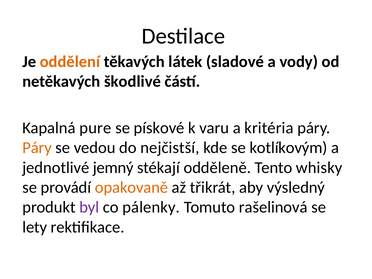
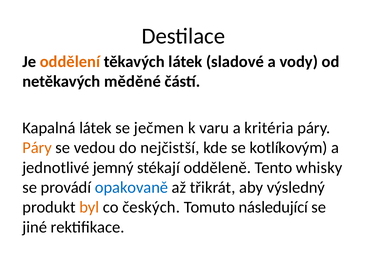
škodlivé: škodlivé -> měděné (132, 81)
Kapalná pure: pure -> látek (96, 128)
pískové: pískové -> ječmen (159, 128)
opakovaně colour: orange -> blue (132, 187)
byl colour: purple -> orange (89, 207)
pálenky: pálenky -> českých (151, 207)
rašelinová: rašelinová -> následující (273, 207)
lety: lety -> jiné (35, 227)
